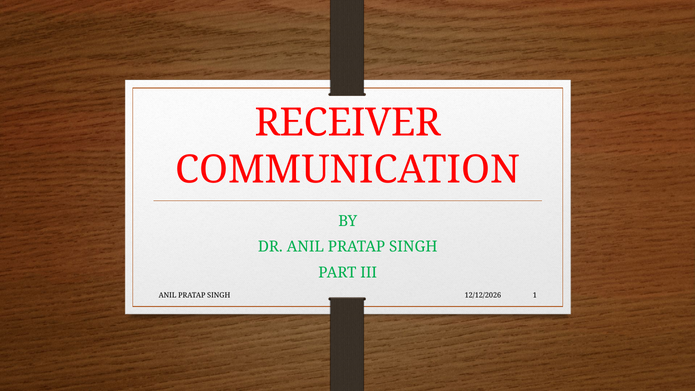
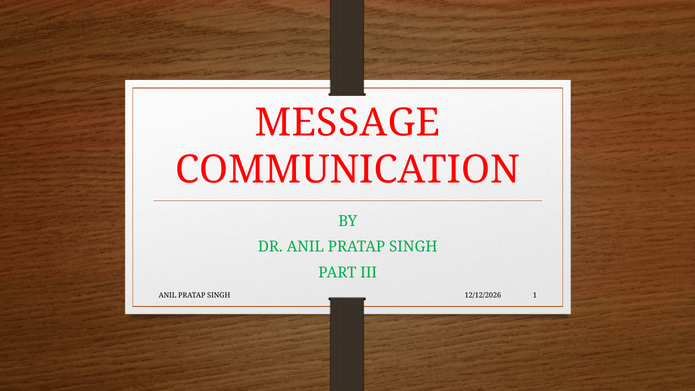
RECEIVER: RECEIVER -> MESSAGE (348, 123)
